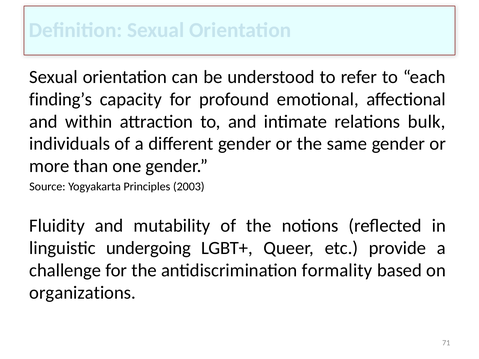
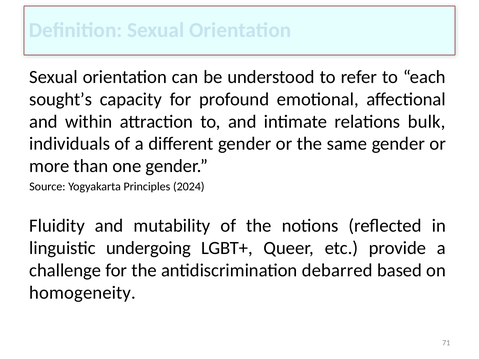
finding’s: finding’s -> sought’s (61, 99)
2003: 2003 -> 2024 (189, 187)
formality: formality -> debarred (337, 270)
organizations: organizations -> homogeneity (83, 293)
